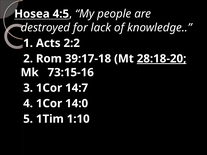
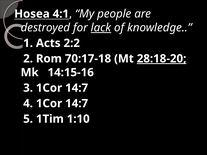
4:5: 4:5 -> 4:1 (61, 14)
lack underline: none -> present (101, 28)
39:17-18: 39:17-18 -> 70:17-18 (88, 59)
73:15-16: 73:15-16 -> 14:15-16 (71, 73)
4 1Cor 14:0: 14:0 -> 14:7 (77, 104)
